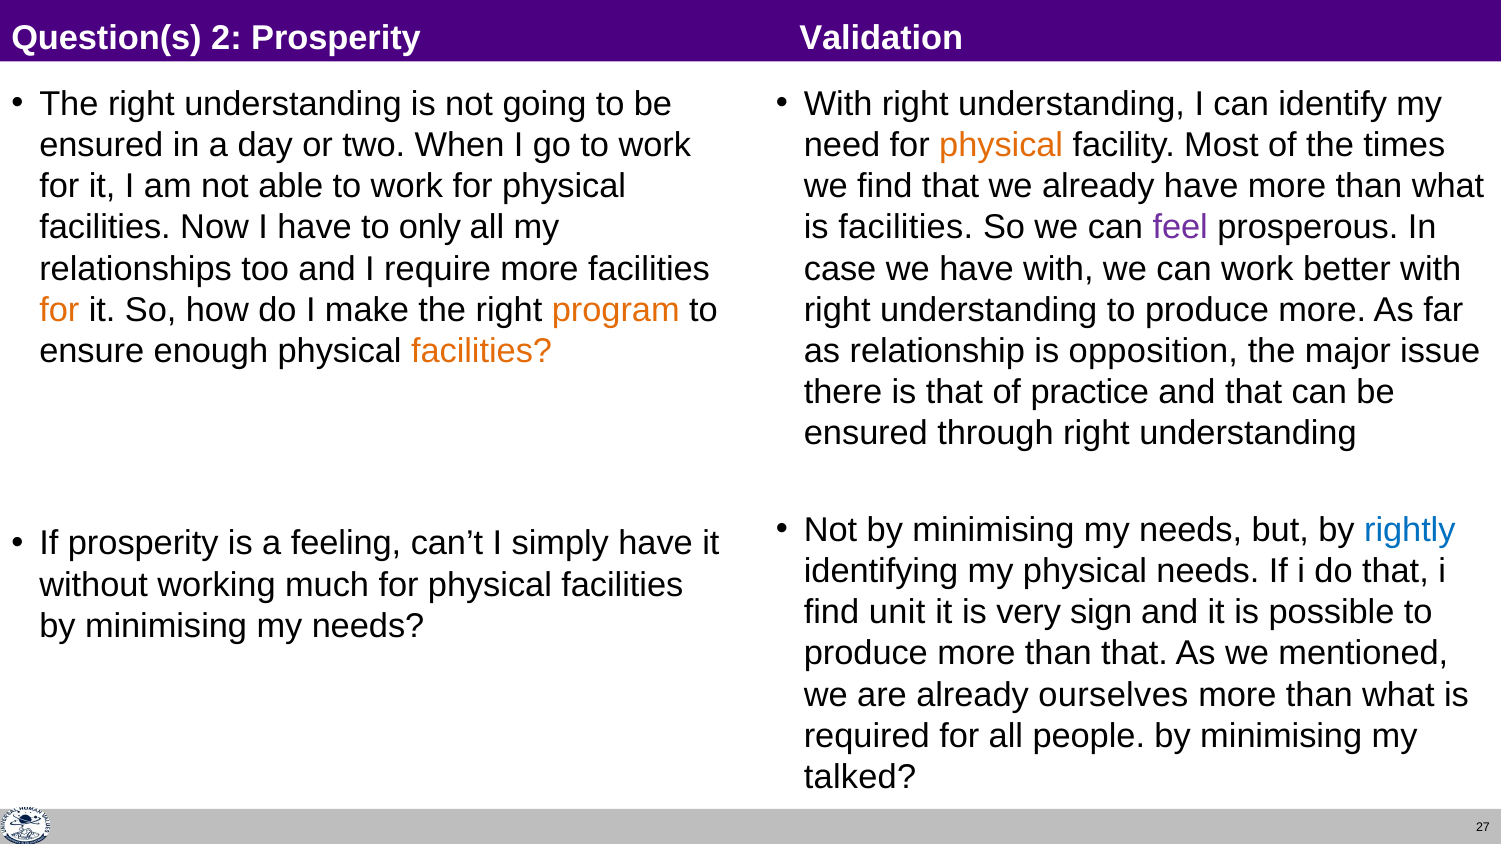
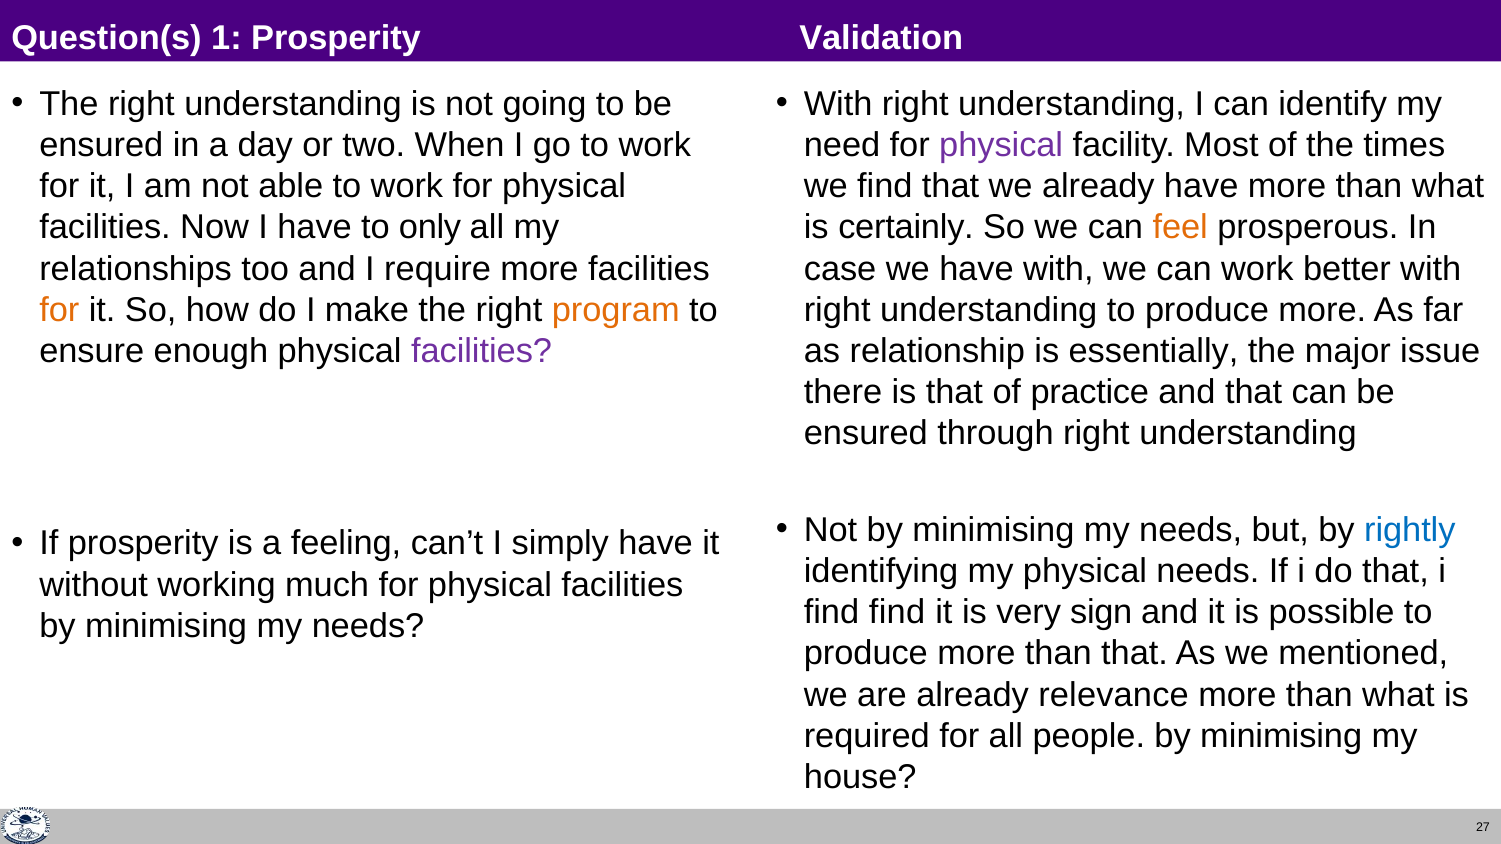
2: 2 -> 1 (226, 38)
physical colour: orange -> purple (1001, 145)
is facilities: facilities -> certainly (906, 227)
feel colour: purple -> orange (1180, 227)
facilities colour: orange -> purple (482, 351)
opposition: opposition -> essentially (1153, 351)
find unit: unit -> find (897, 613)
ourselves: ourselves -> relevance (1114, 695)
talked: talked -> house (860, 778)
